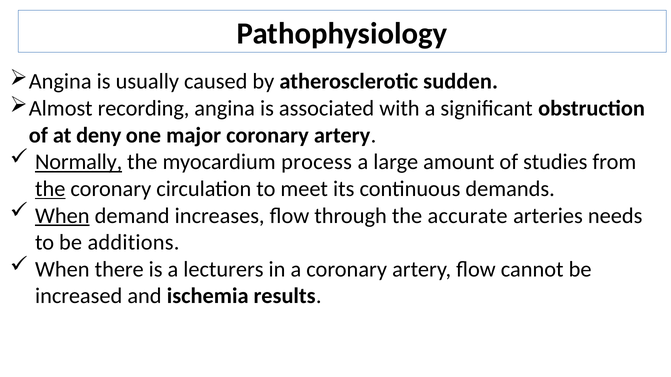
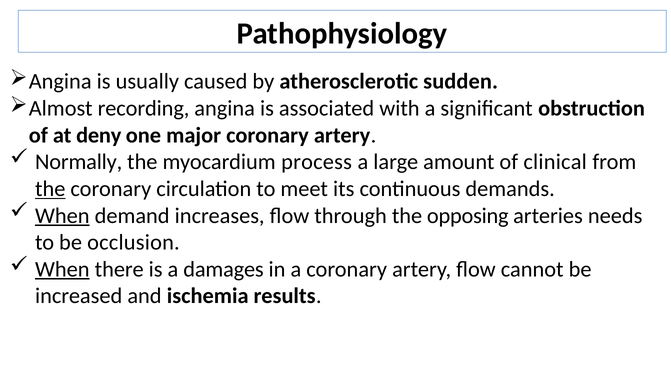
Normally underline: present -> none (79, 162)
studies: studies -> clinical (555, 162)
accurate: accurate -> opposing (468, 216)
additions: additions -> occlusion (133, 243)
When underline: none -> present (62, 270)
lecturers: lecturers -> damages (224, 270)
